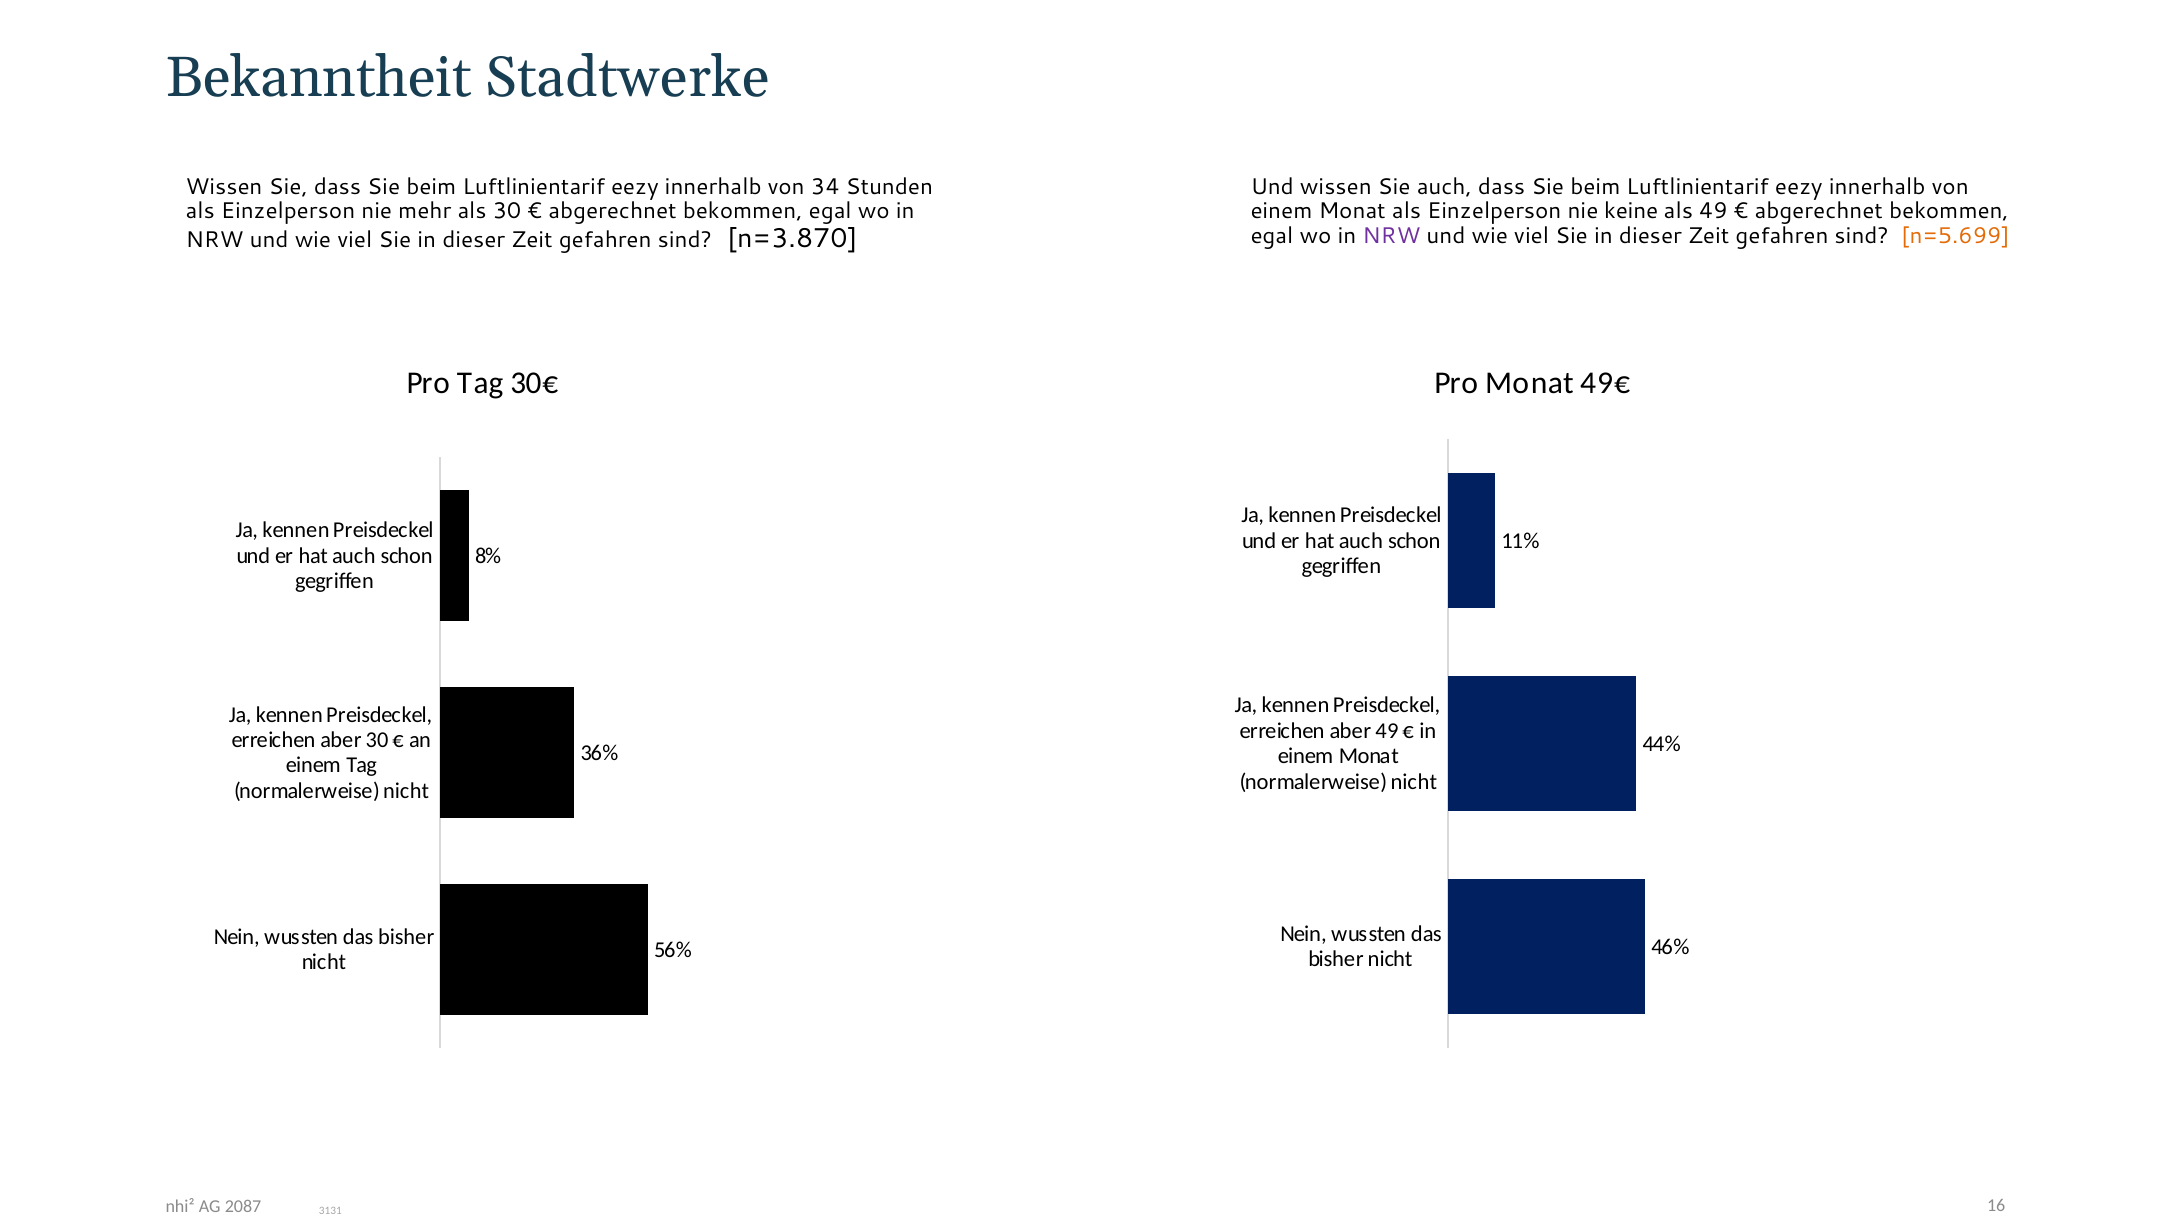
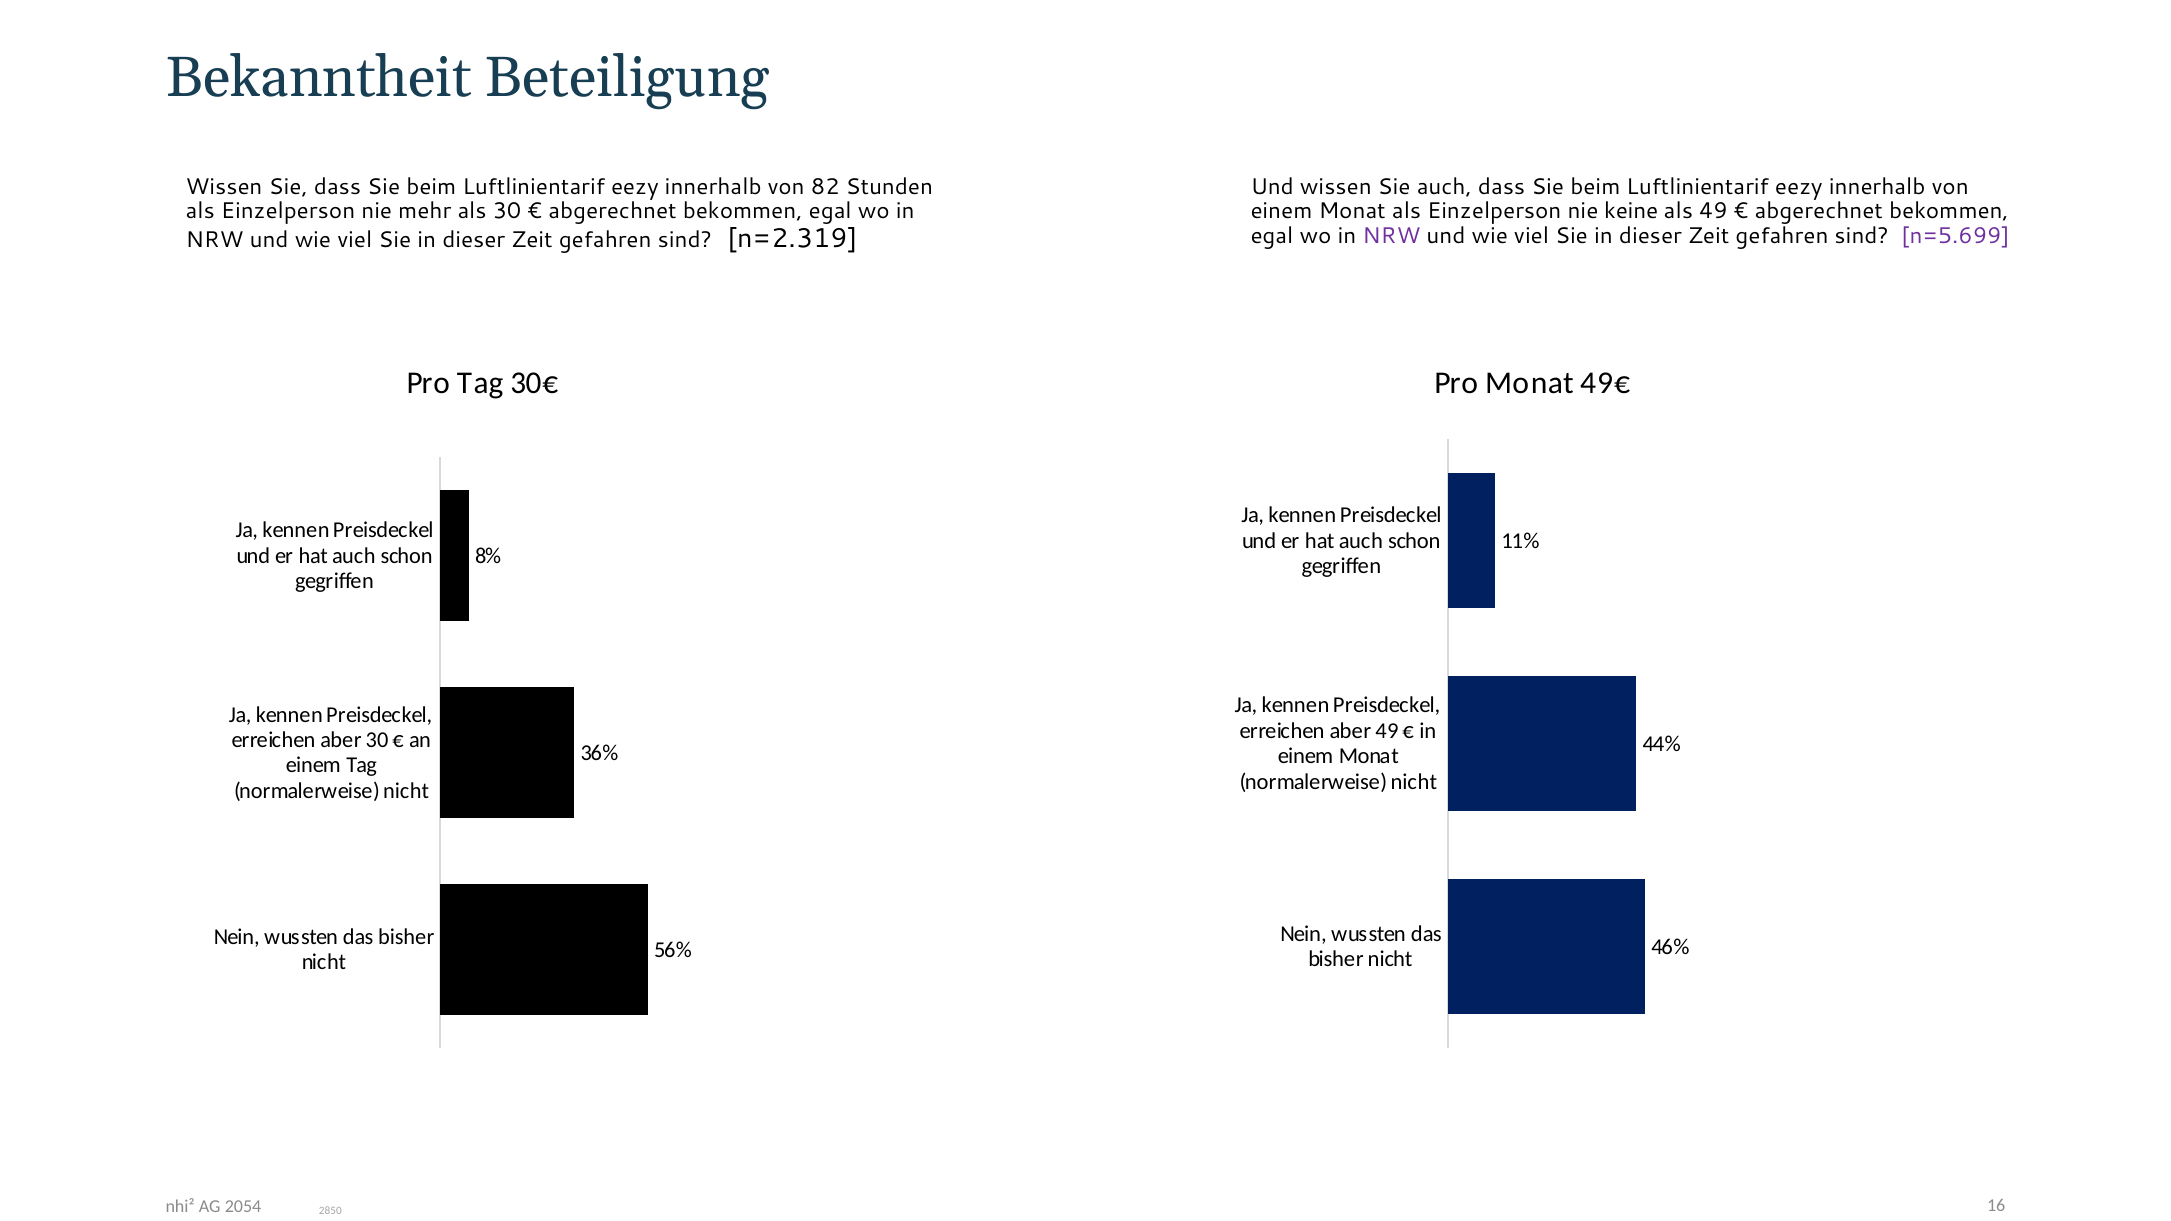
Stadtwerke: Stadtwerke -> Beteiligung (627, 78)
34: 34 -> 82 (825, 187)
n=5.699 colour: orange -> purple (1955, 236)
n=3.870: n=3.870 -> n=2.319 (792, 238)
2087: 2087 -> 2054 (243, 1206)
3131: 3131 -> 2850 (330, 1211)
